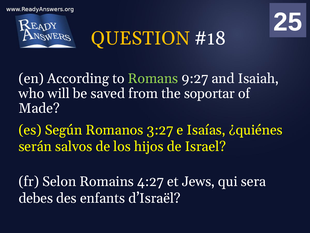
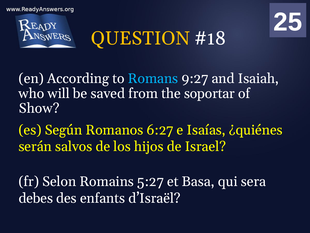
Romans colour: light green -> light blue (153, 78)
Made: Made -> Show (39, 108)
3:27: 3:27 -> 6:27 (160, 130)
4:27: 4:27 -> 5:27 (150, 181)
Jews: Jews -> Basa (198, 181)
